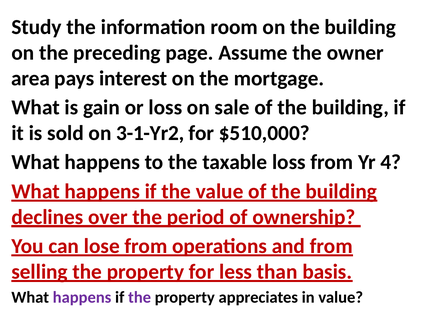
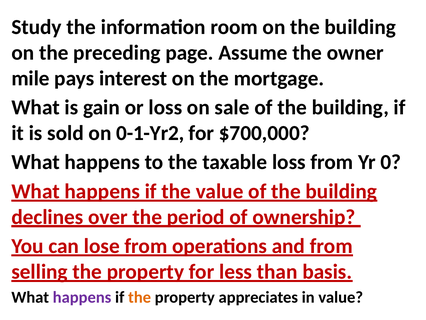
area: area -> mile (30, 78)
3-1-Yr2: 3-1-Yr2 -> 0-1-Yr2 (150, 133)
$510,000: $510,000 -> $700,000 (264, 133)
4: 4 -> 0 (391, 162)
the colour: purple -> orange (140, 297)
